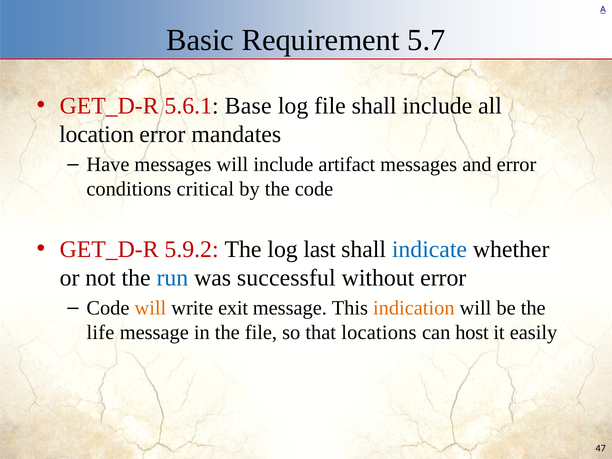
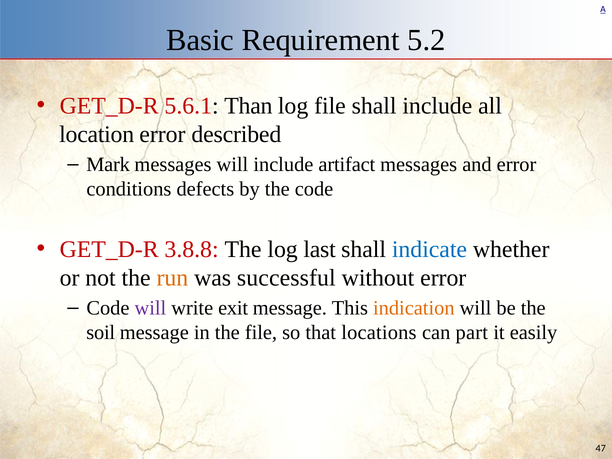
5.7: 5.7 -> 5.2 (426, 40)
Base: Base -> Than (248, 106)
mandates: mandates -> described (236, 134)
Have: Have -> Mark (108, 165)
critical: critical -> defects (205, 189)
5.9.2: 5.9.2 -> 3.8.8 (192, 249)
run colour: blue -> orange (172, 278)
will colour: orange -> purple (150, 308)
life: life -> soil (101, 333)
host: host -> part (472, 333)
